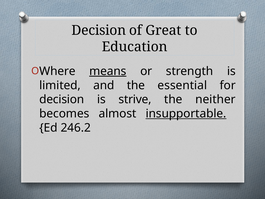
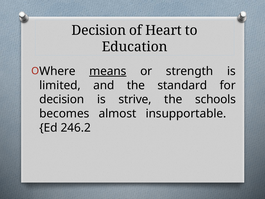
Great: Great -> Heart (164, 30)
essential: essential -> standard (182, 85)
neither: neither -> schools (216, 99)
insupportable underline: present -> none (186, 114)
